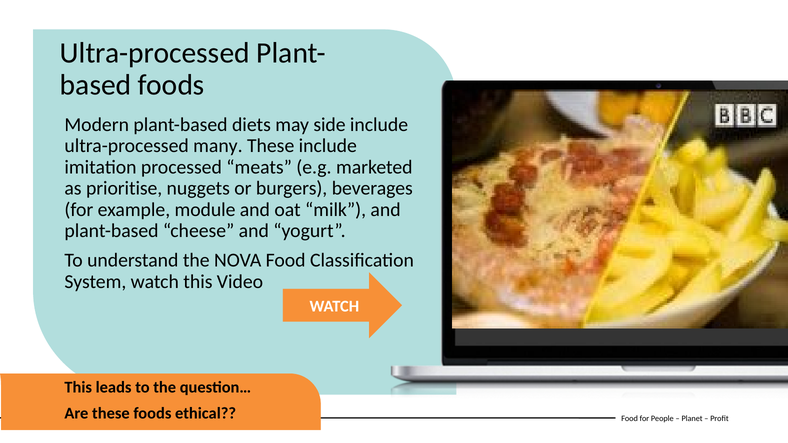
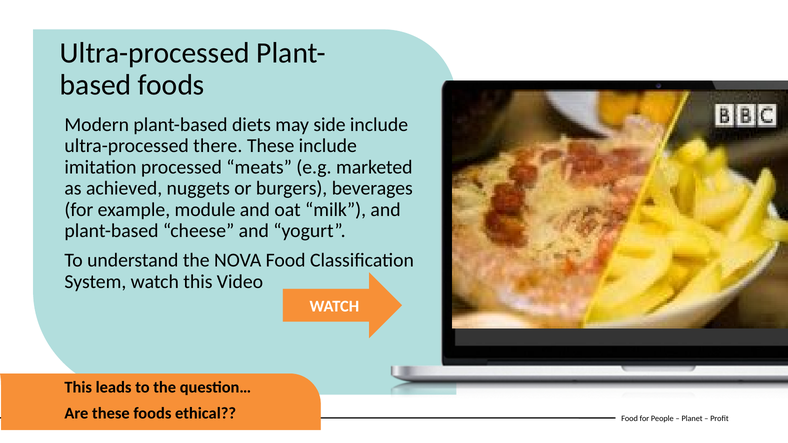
many: many -> there (218, 146)
prioritise: prioritise -> achieved (124, 189)
